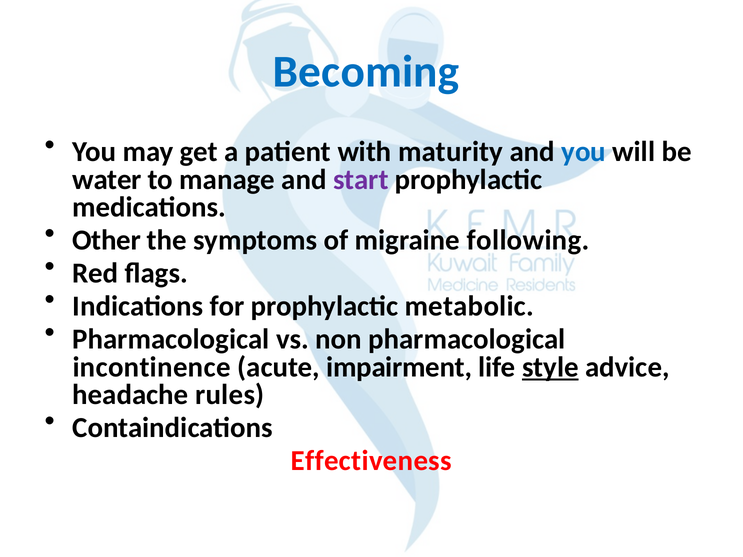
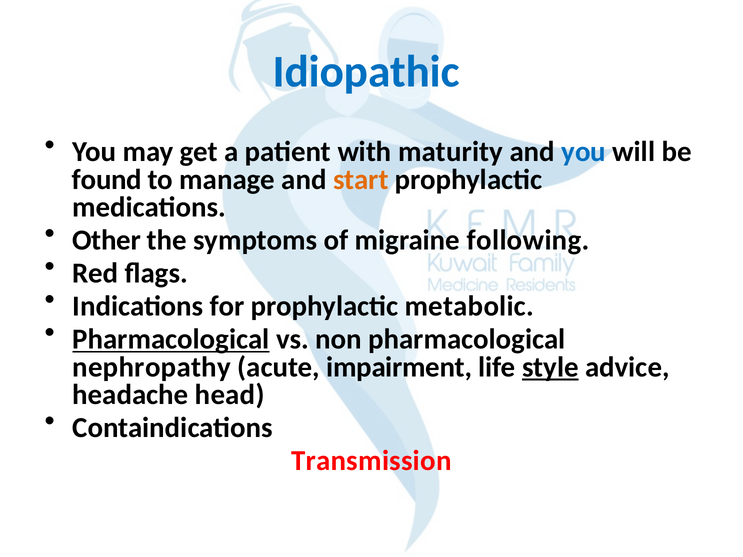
Becoming: Becoming -> Idiopathic (366, 72)
water: water -> found (107, 180)
start colour: purple -> orange (361, 180)
Pharmacological underline: none -> present (171, 340)
incontinence: incontinence -> nephropathy (152, 367)
rules: rules -> head (230, 395)
Effectiveness: Effectiveness -> Transmission (371, 461)
